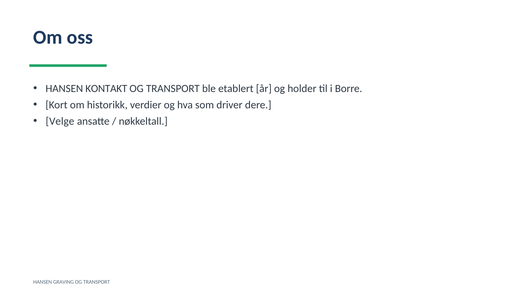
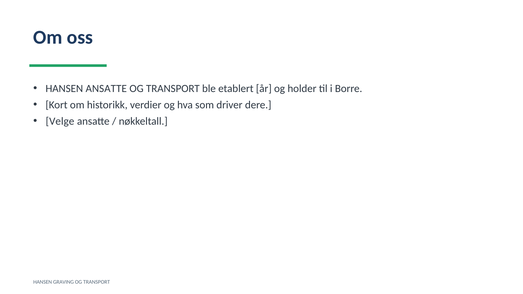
HANSEN KONTAKT: KONTAKT -> ANSATTE (106, 89)
